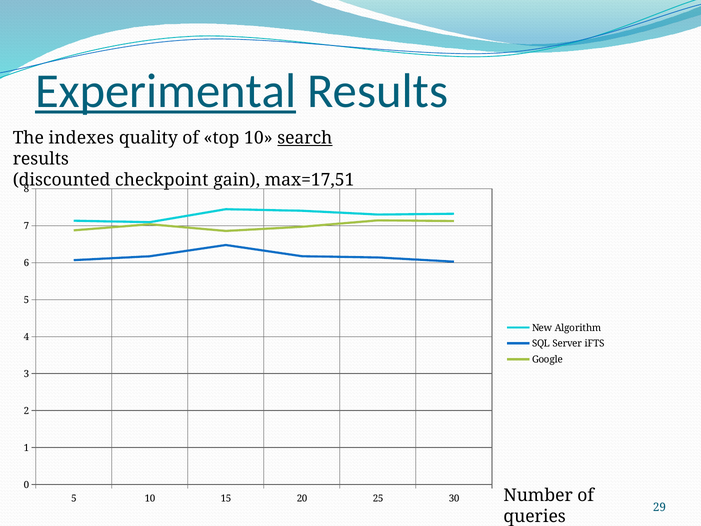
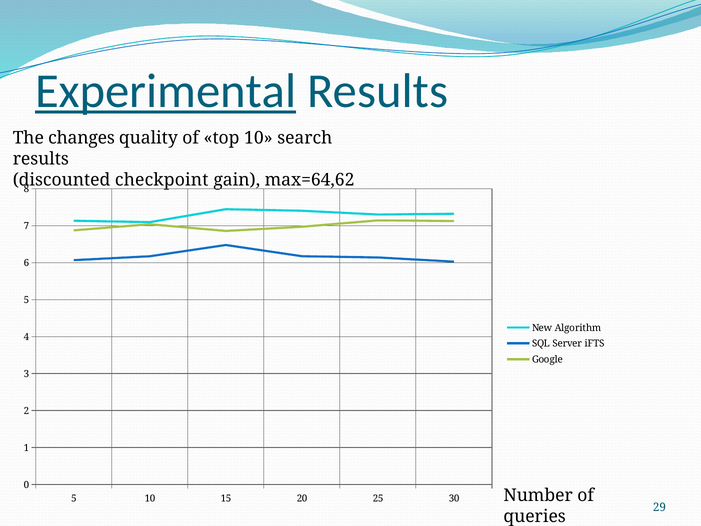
indexes: indexes -> changes (81, 138)
search underline: present -> none (305, 138)
max=17,51: max=17,51 -> max=64,62 (310, 180)
